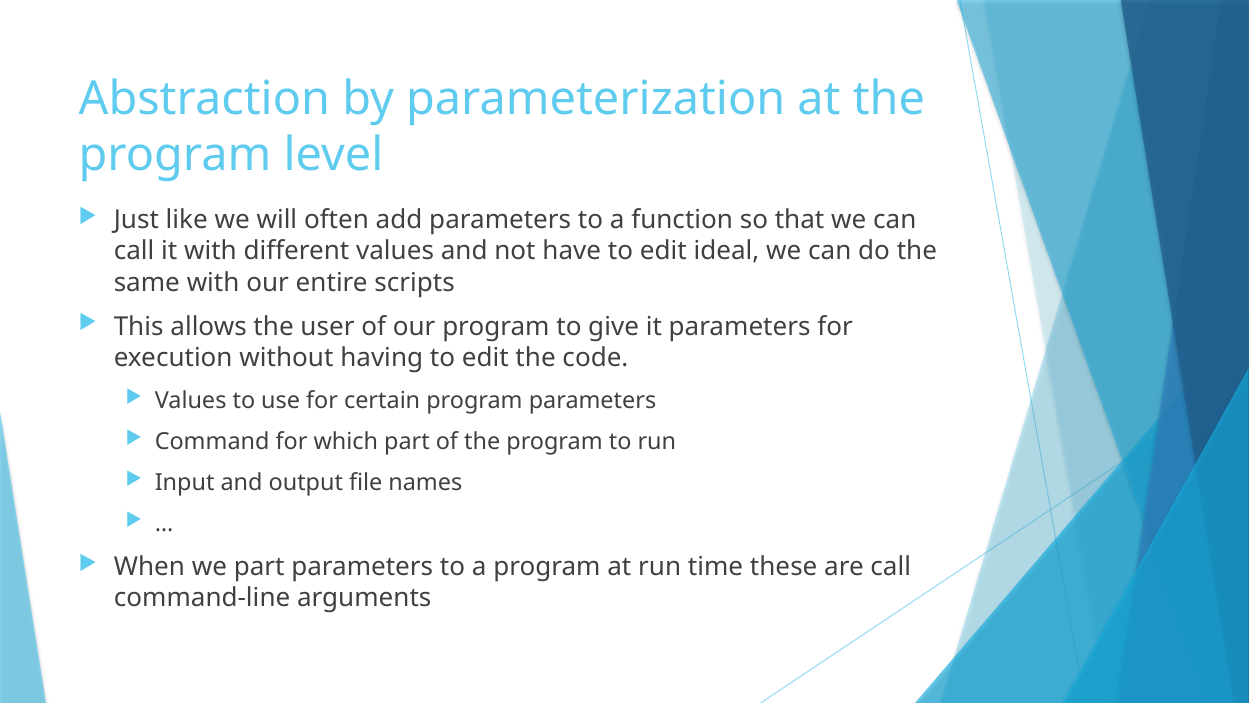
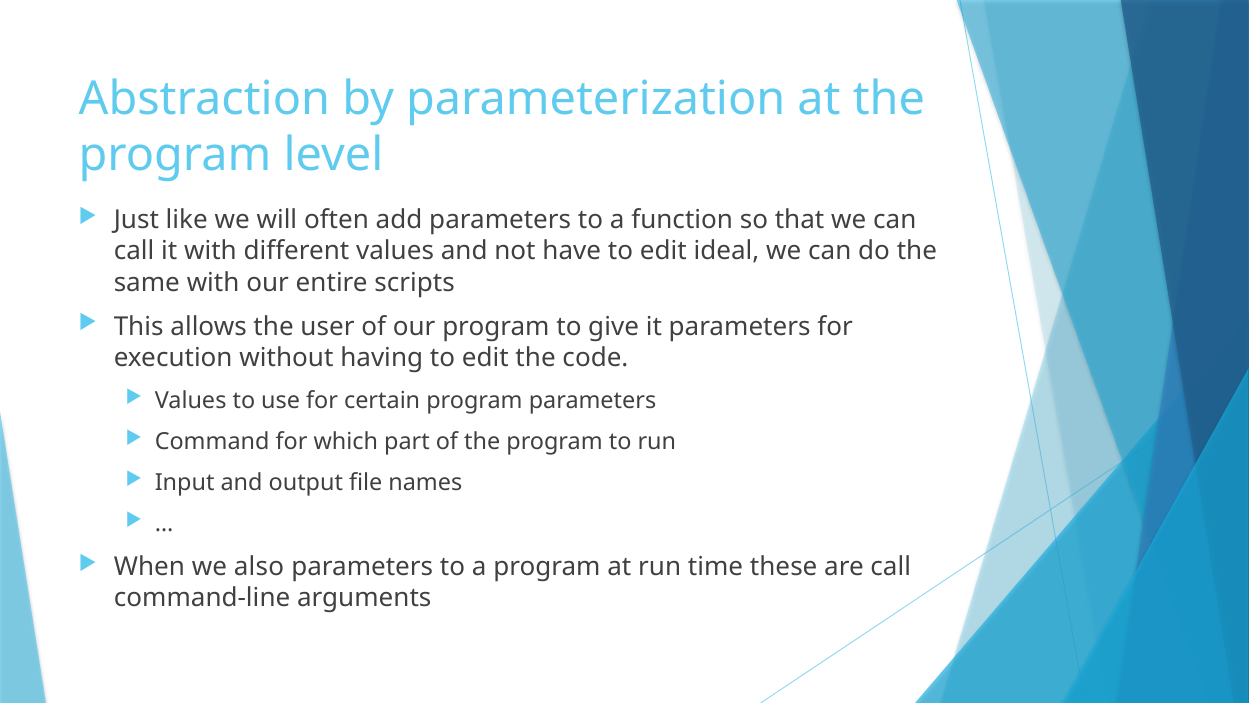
we part: part -> also (259, 567)
